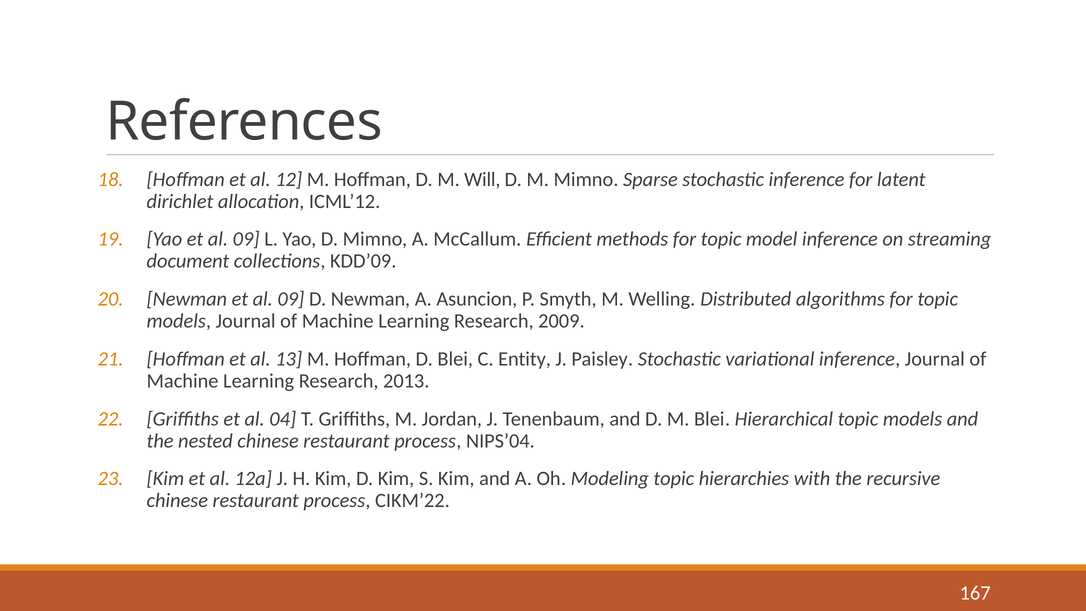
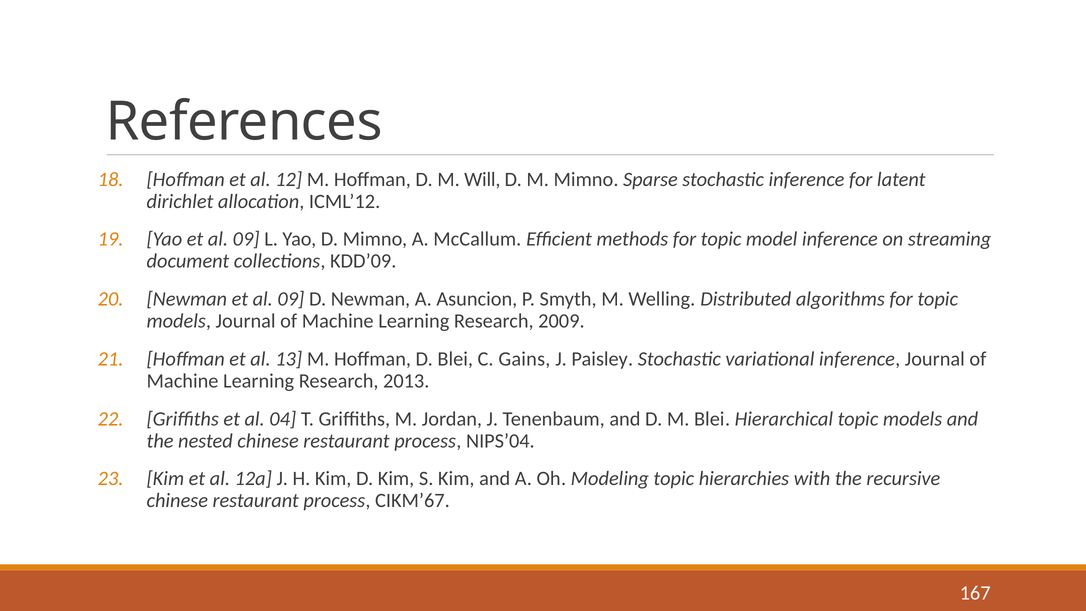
Entity: Entity -> Gains (524, 359)
CIKM’22: CIKM’22 -> CIKM’67 (412, 501)
